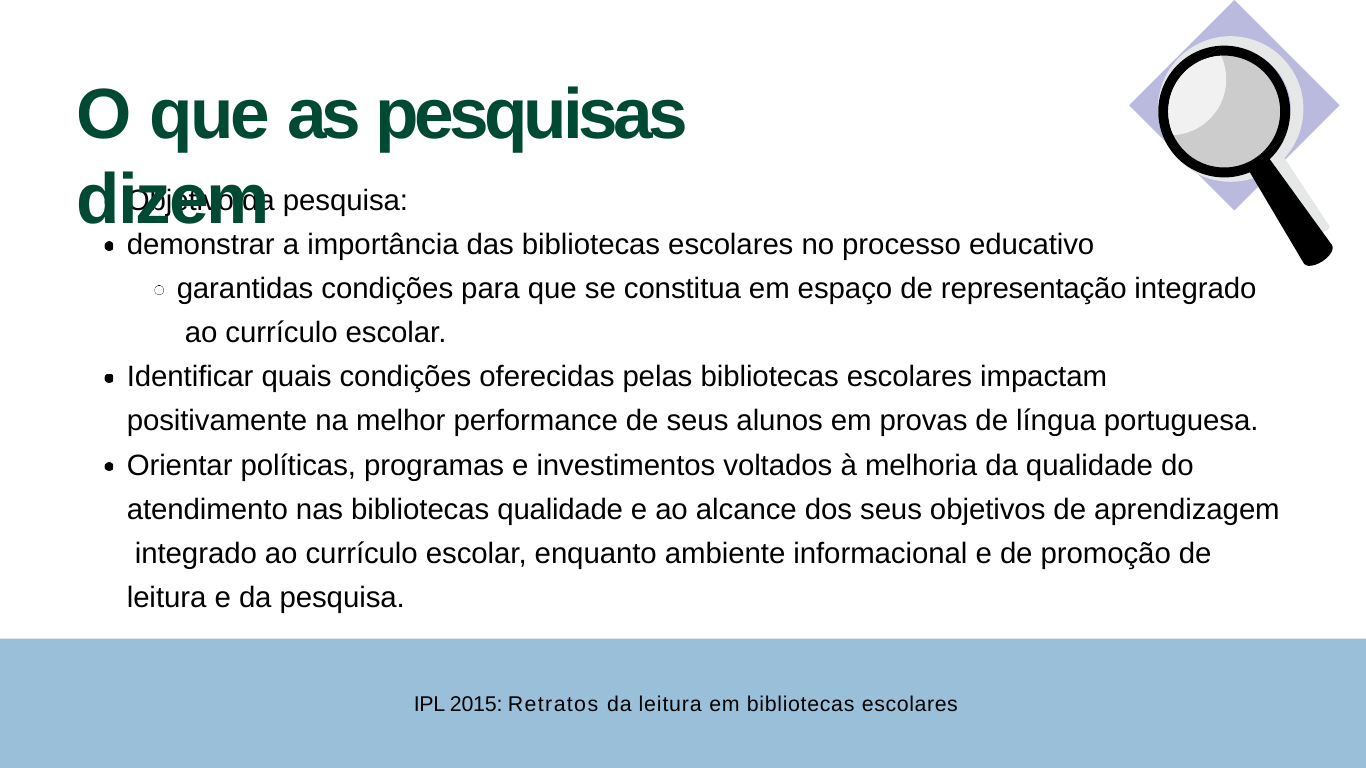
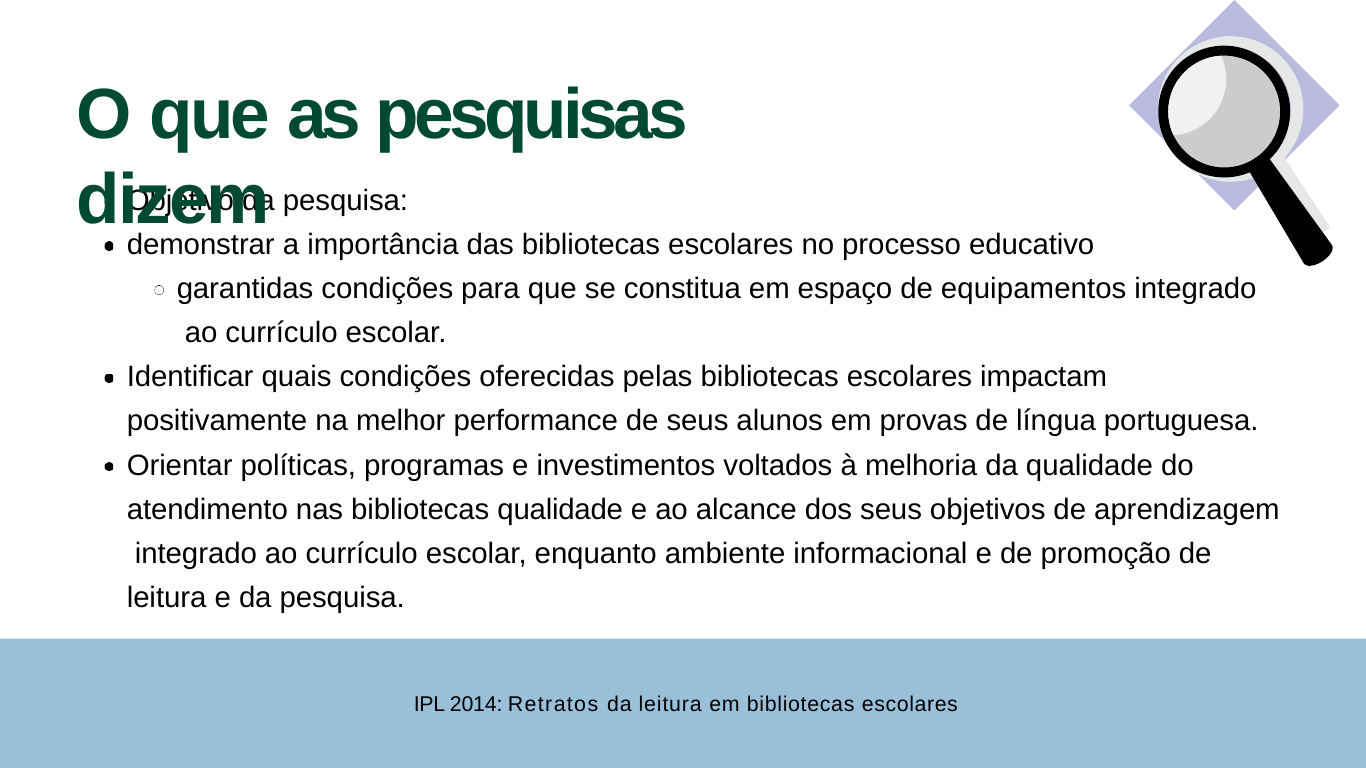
representação: representação -> equipamentos (1034, 289)
2015: 2015 -> 2014 (476, 705)
